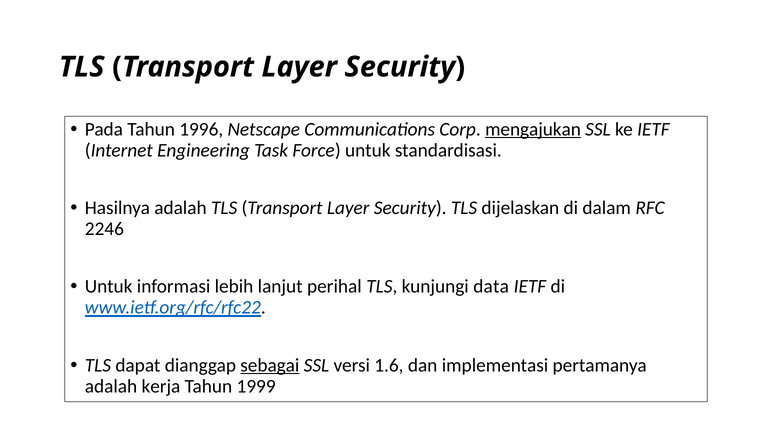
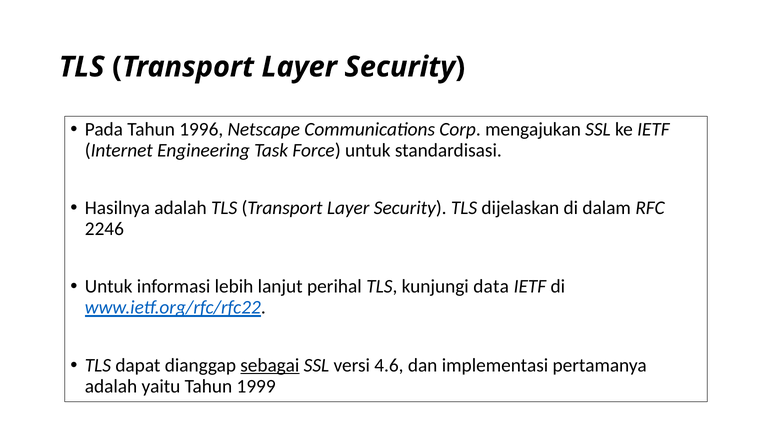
mengajukan underline: present -> none (533, 129)
1.6: 1.6 -> 4.6 (389, 366)
kerja: kerja -> yaitu (161, 386)
